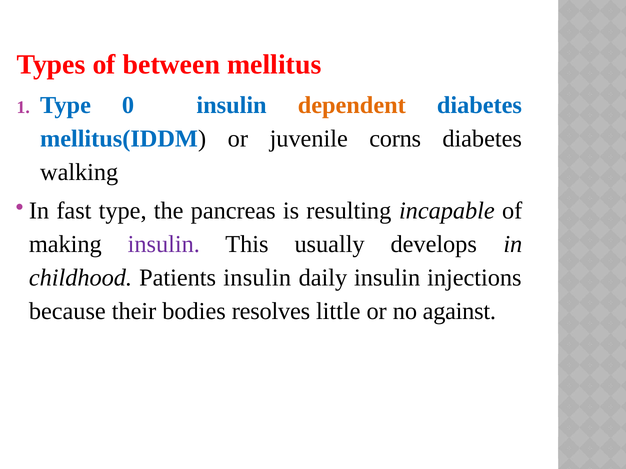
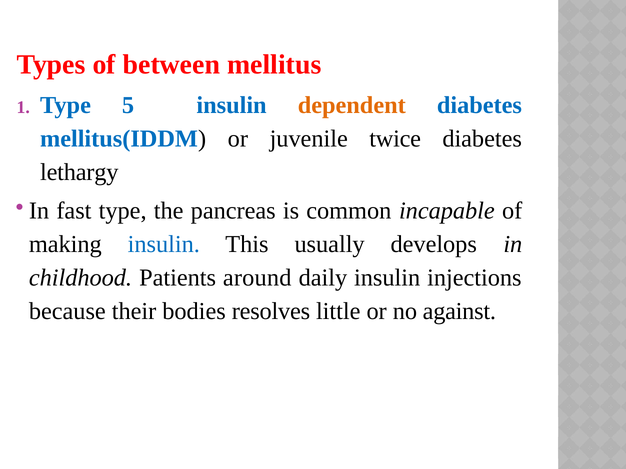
0: 0 -> 5 (128, 105)
corns: corns -> twice (395, 139)
walking: walking -> lethargy (79, 172)
resulting: resulting -> common (349, 211)
insulin colour: purple -> blue (164, 244)
Patients insulin: insulin -> around (257, 278)
